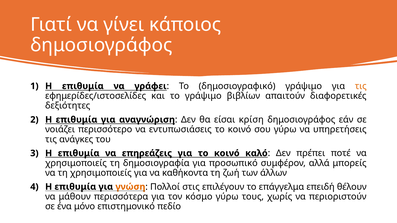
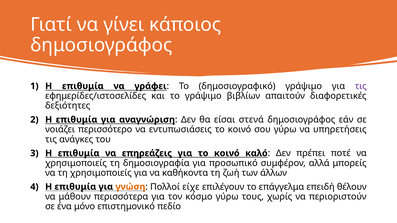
τις colour: orange -> purple (361, 86)
κρίση: κρίση -> στενά (251, 120)
στις: στις -> είχε (191, 187)
